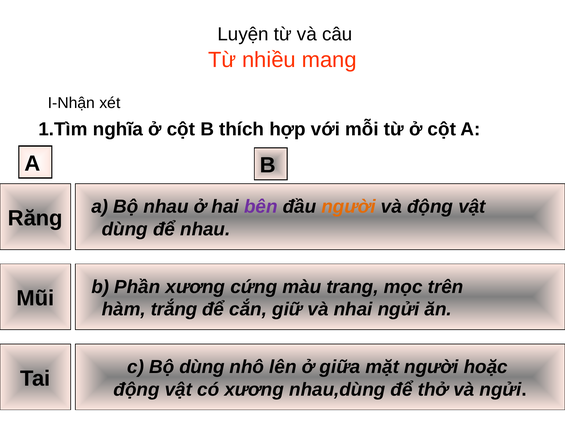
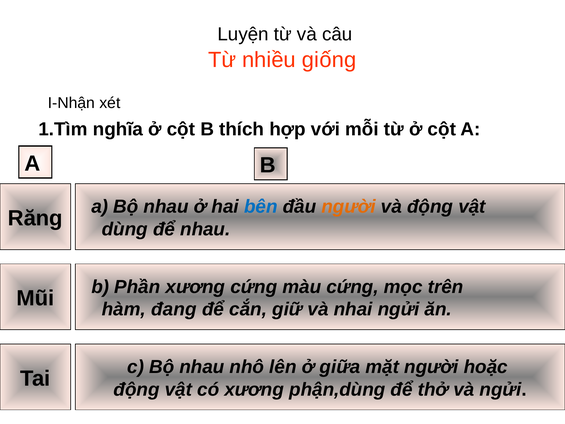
mang: mang -> giống (329, 60)
bên colour: purple -> blue (261, 207)
màu trang: trang -> cứng (352, 287)
trắng: trắng -> đang (174, 309)
c Bộ dùng: dùng -> nhau (202, 367)
nhau,dùng: nhau,dùng -> phận,dùng (337, 389)
